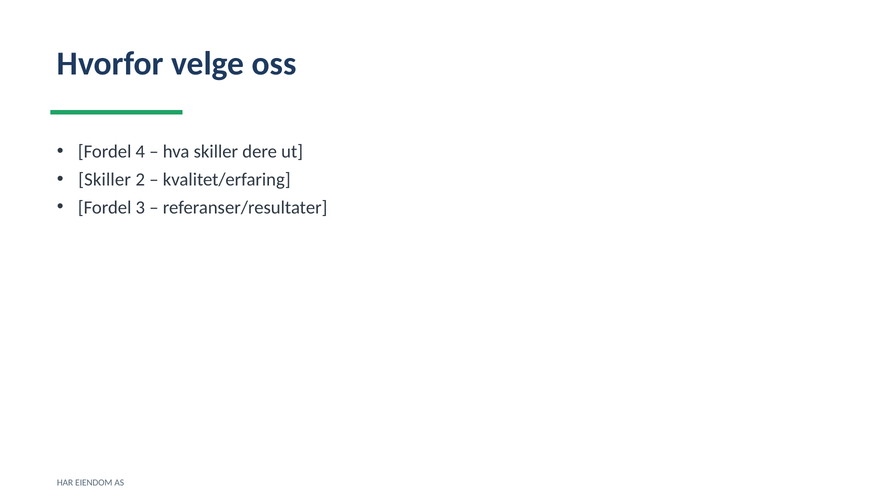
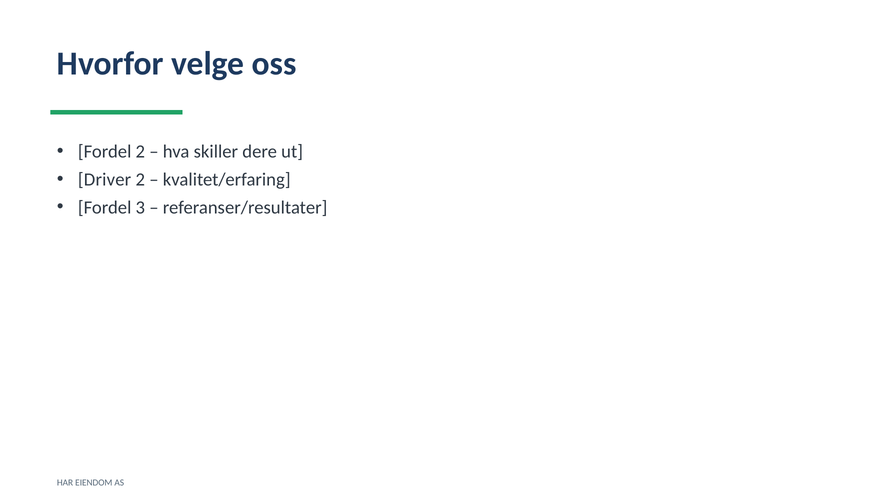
Fordel 4: 4 -> 2 (140, 152)
Skiller: Skiller -> Driver (105, 180)
